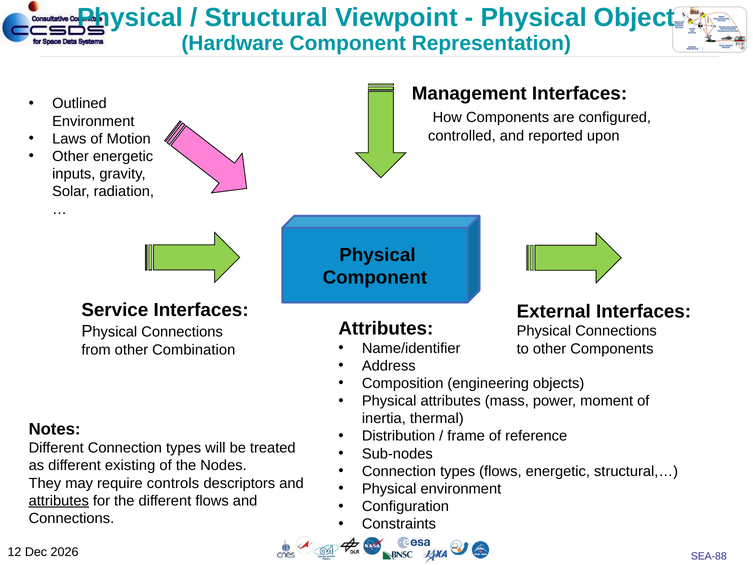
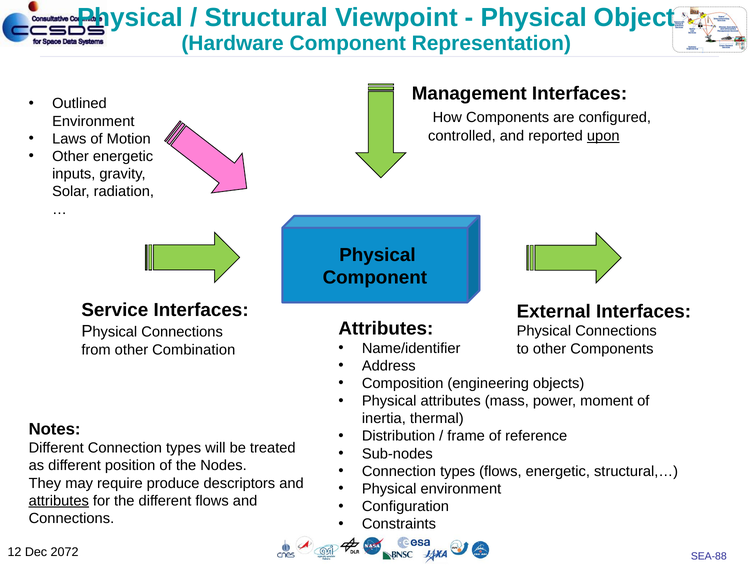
upon underline: none -> present (603, 136)
existing: existing -> position (130, 465)
controls: controls -> produce (173, 483)
2026: 2026 -> 2072 (65, 552)
